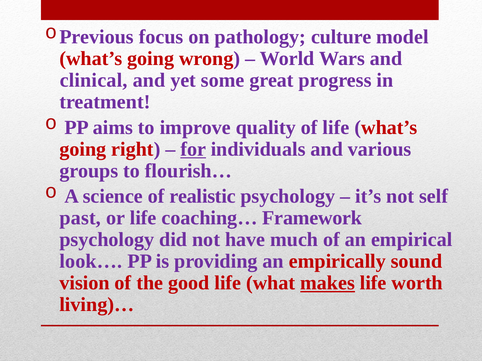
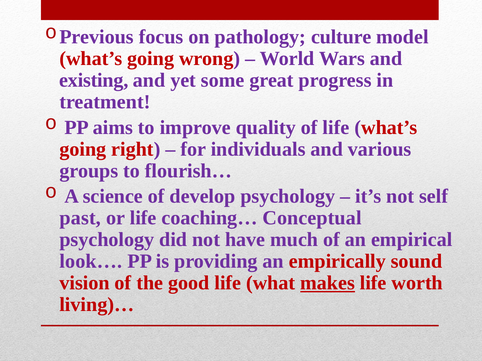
clinical: clinical -> existing (94, 80)
for underline: present -> none (193, 149)
realistic: realistic -> develop (202, 197)
Framework: Framework -> Conceptual (312, 218)
